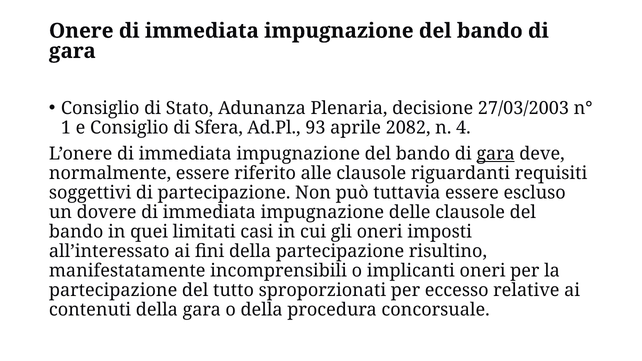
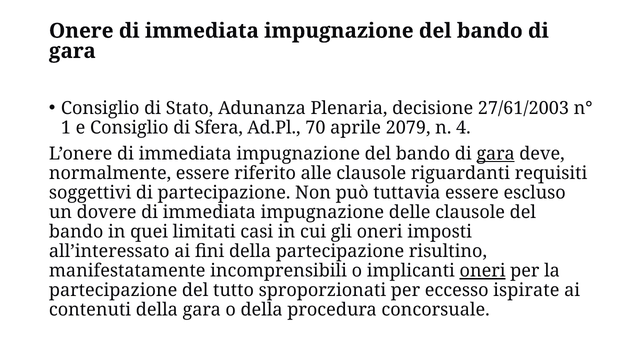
27/03/2003: 27/03/2003 -> 27/61/2003 (523, 108)
93: 93 -> 70 (315, 128)
2082: 2082 -> 2079 (408, 128)
oneri underline: none -> present (483, 271)
relative: relative -> ispirate (526, 291)
